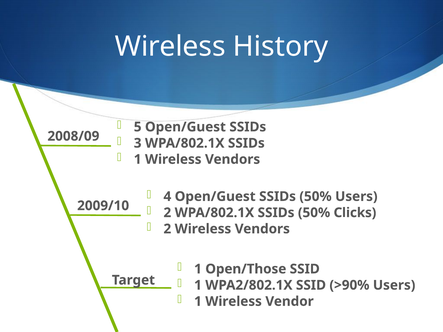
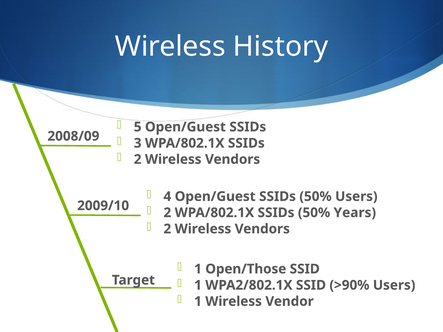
1: 1 -> 2 (138, 159)
Clicks: Clicks -> Years (355, 213)
